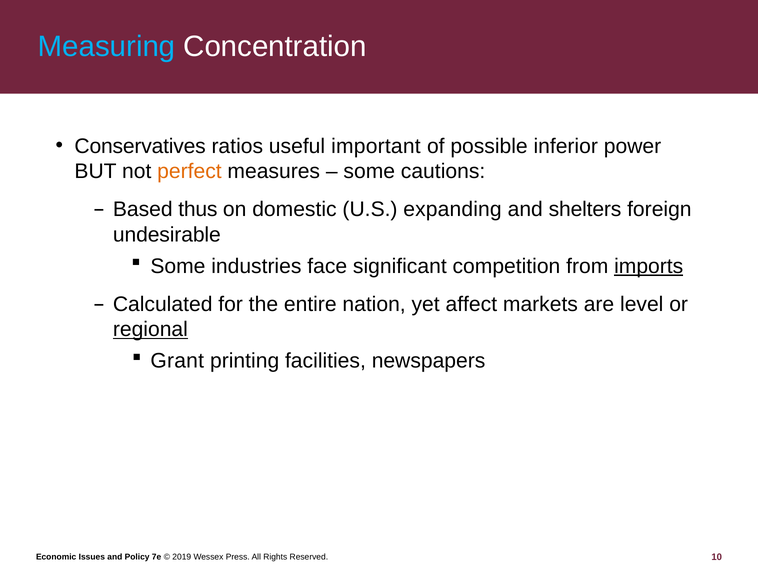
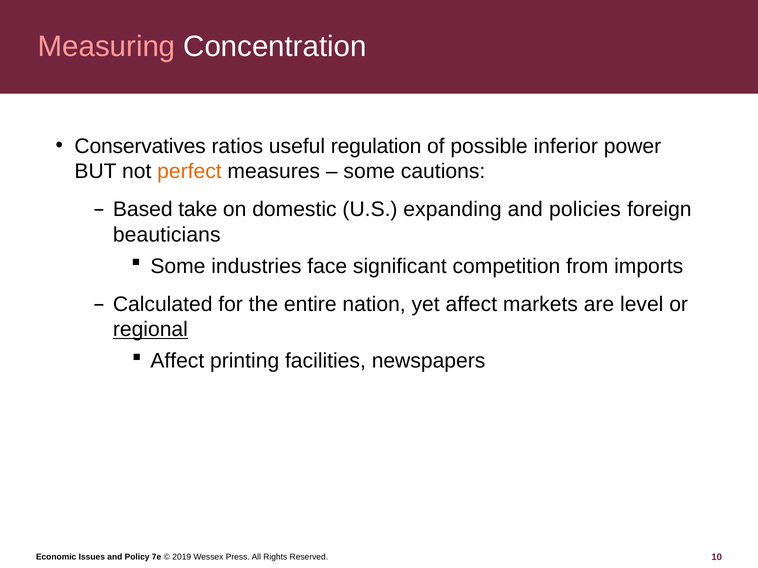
Measuring colour: light blue -> pink (107, 47)
important: important -> regulation (376, 146)
thus: thus -> take (198, 209)
shelters: shelters -> policies (585, 209)
undesirable: undesirable -> beauticians (167, 235)
imports underline: present -> none (649, 266)
Grant: Grant -> Affect (177, 361)
